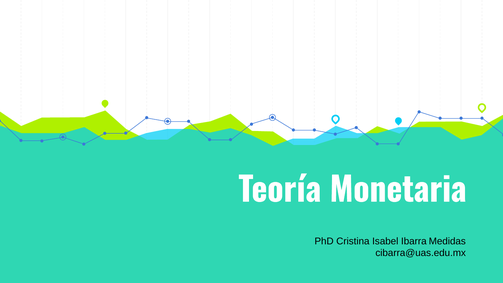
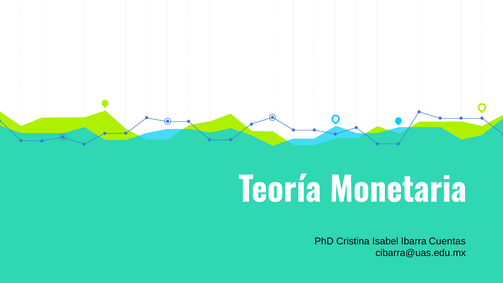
Medidas: Medidas -> Cuentas (447, 241)
